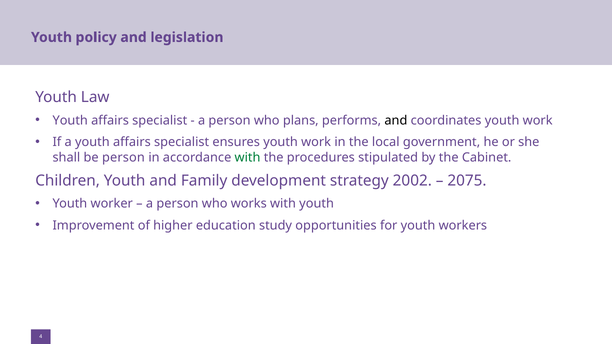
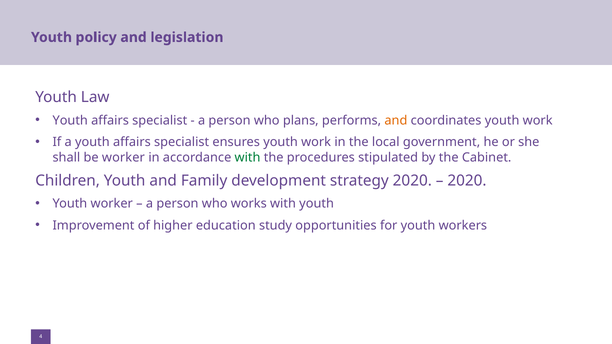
and colour: black -> orange (396, 120)
be person: person -> worker (123, 157)
strategy 2002: 2002 -> 2020 (412, 181)
2075: 2075 -> 2020 (467, 181)
